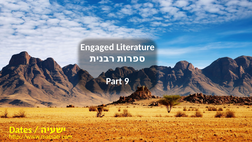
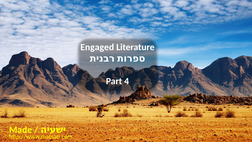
9: 9 -> 4 (127, 81)
Dates: Dates -> Made (21, 130)
